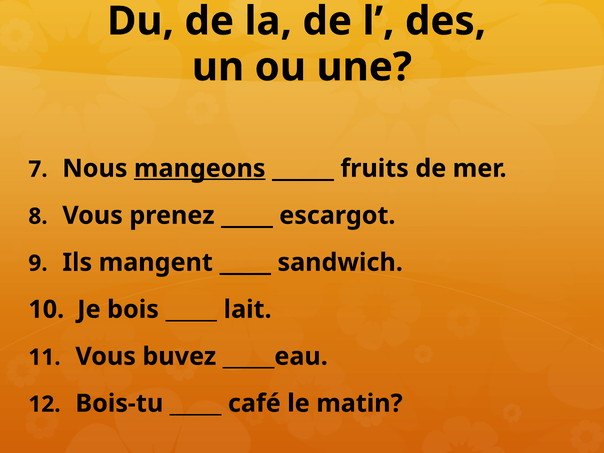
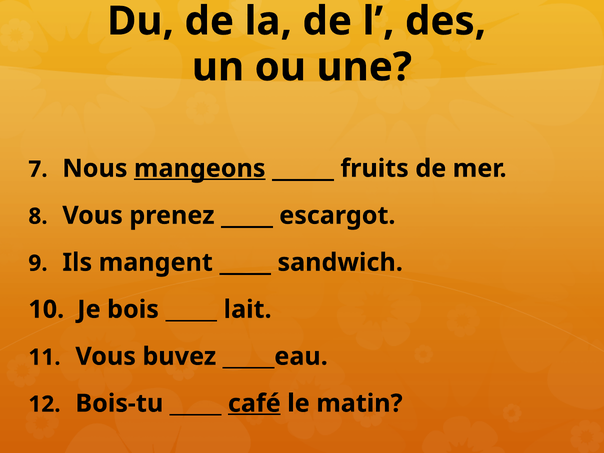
café underline: none -> present (254, 403)
